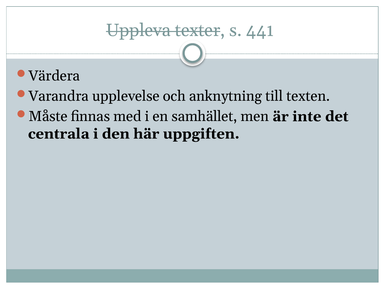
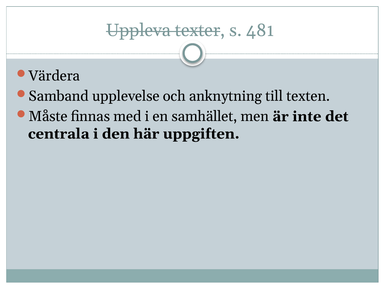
441: 441 -> 481 (260, 30)
Varandra: Varandra -> Samband (59, 96)
